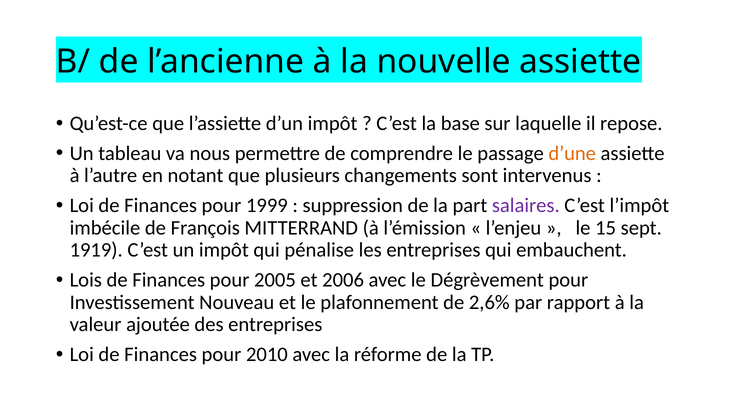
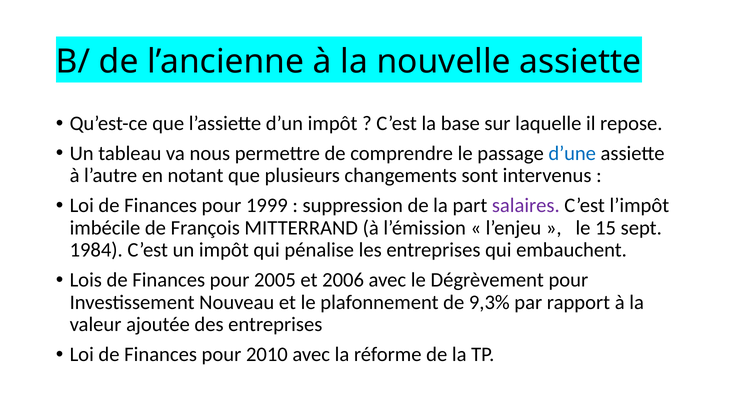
d’une colour: orange -> blue (572, 153)
1919: 1919 -> 1984 (96, 250)
2,6%: 2,6% -> 9,3% (489, 303)
